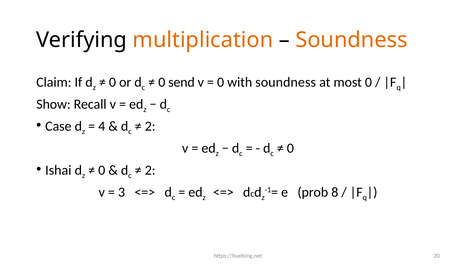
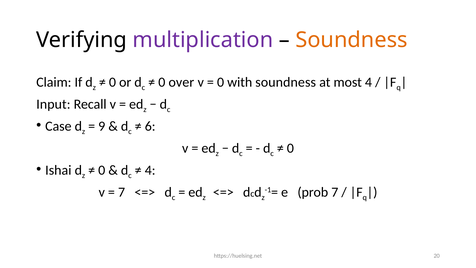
multiplication colour: orange -> purple (203, 40)
send: send -> over (181, 82)
most 0: 0 -> 4 (368, 82)
Show: Show -> Input (53, 104)
4: 4 -> 9 (102, 126)
2: 2 -> 6 (150, 126)
2: 2 -> 4 (150, 170)
3: 3 -> 7 (122, 192)
prob 8: 8 -> 7 (335, 192)
